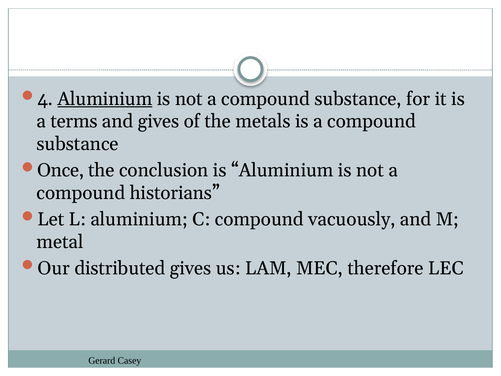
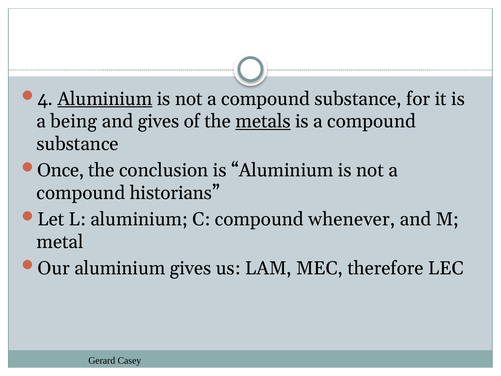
terms: terms -> being (74, 121)
metals underline: none -> present (263, 121)
vacuously: vacuously -> whenever (352, 219)
Our distributed: distributed -> aluminium (120, 268)
